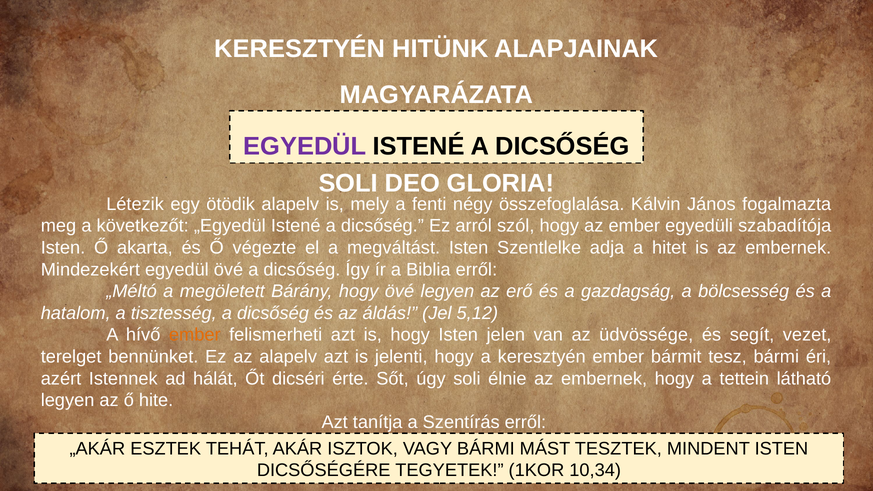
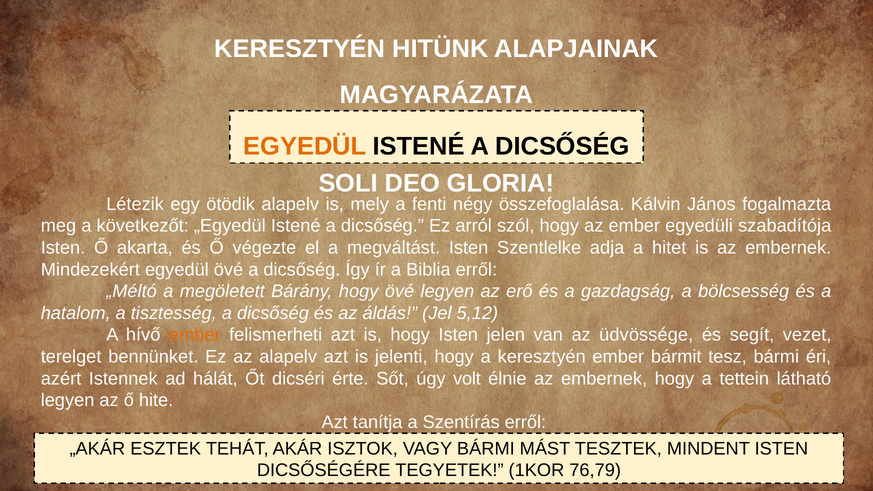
EGYEDÜL colour: purple -> orange (305, 146)
úgy soli: soli -> volt (467, 379)
10,34: 10,34 -> 76,79 (595, 471)
